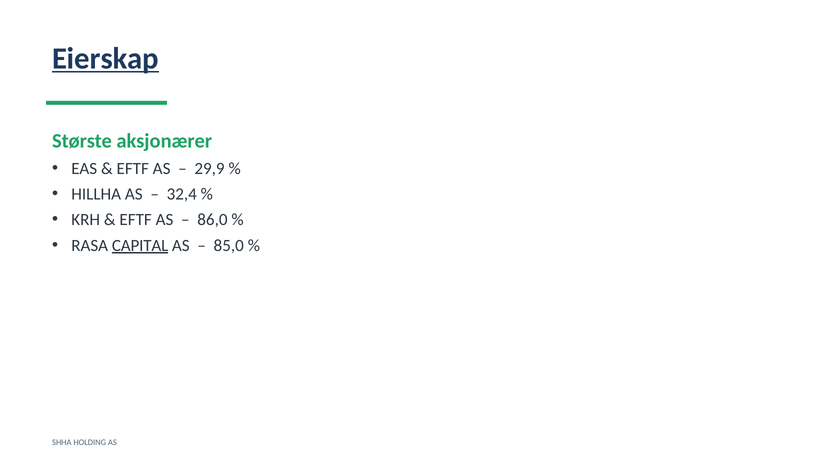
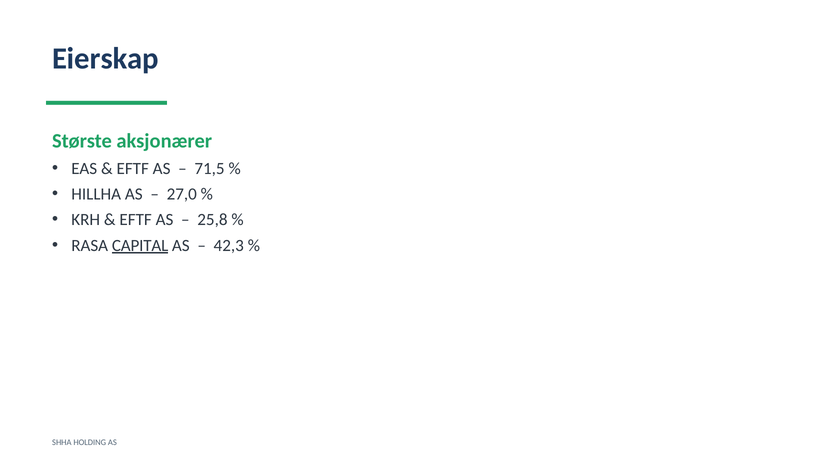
Eierskap underline: present -> none (105, 58)
29,9: 29,9 -> 71,5 (210, 168)
32,4: 32,4 -> 27,0 (182, 194)
86,0: 86,0 -> 25,8 (212, 220)
85,0: 85,0 -> 42,3 (229, 245)
